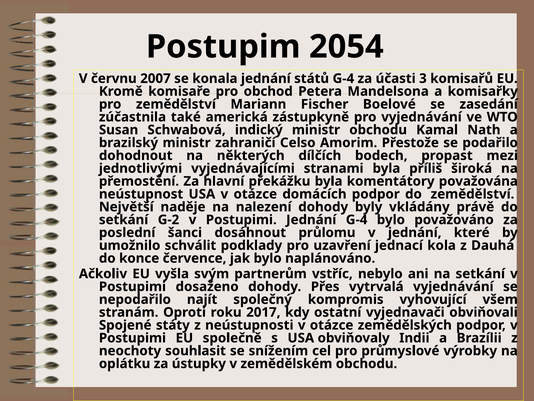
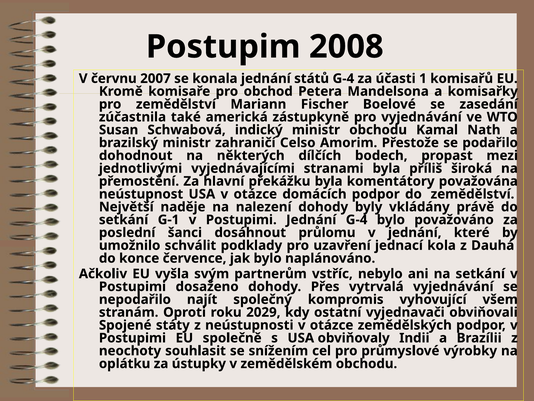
2054: 2054 -> 2008 (346, 47)
3: 3 -> 1 (423, 78)
G-2: G-2 -> G-1 (168, 219)
2017: 2017 -> 2029 (263, 312)
